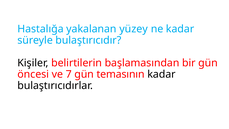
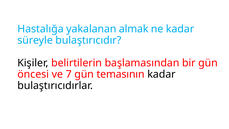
yüzey: yüzey -> almak (134, 29)
